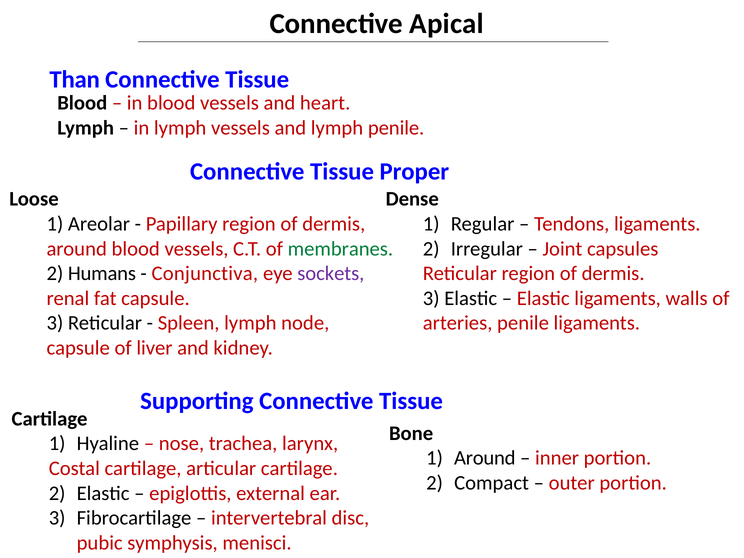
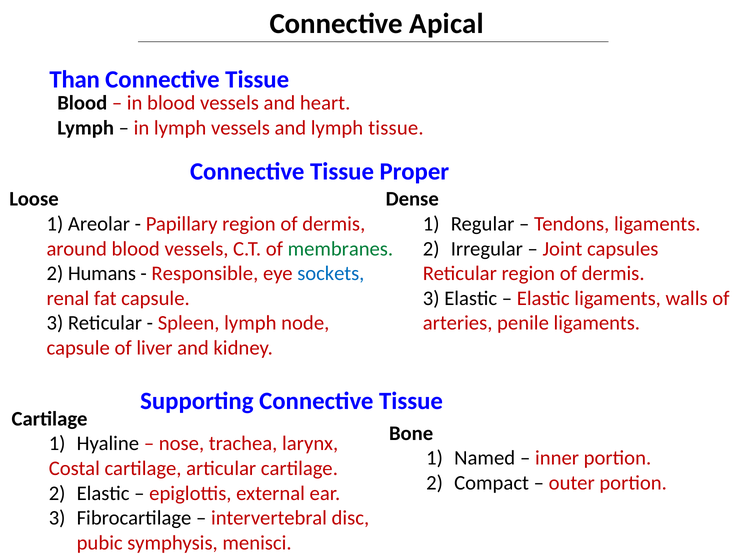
lymph penile: penile -> tissue (396, 128)
Conjunctiva: Conjunctiva -> Responsible (205, 274)
sockets colour: purple -> blue (331, 274)
1 Around: Around -> Named (485, 458)
